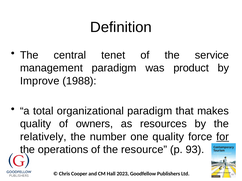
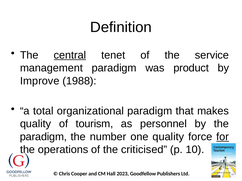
central underline: none -> present (70, 55)
owners: owners -> tourism (94, 124)
resources: resources -> personnel (164, 124)
relatively: relatively -> paradigm (43, 137)
resource: resource -> criticised (144, 150)
93: 93 -> 10 (195, 150)
